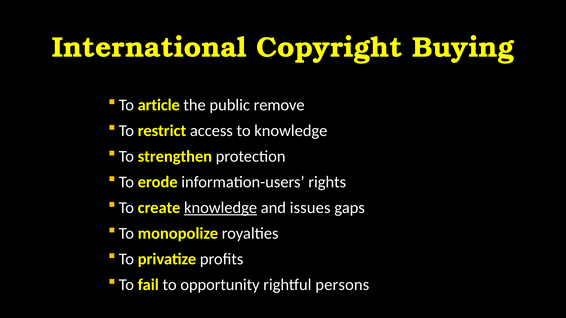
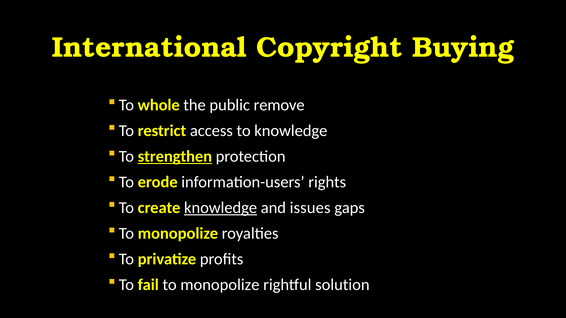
article: article -> whole (159, 105)
strengthen underline: none -> present (175, 156)
fail to opportunity: opportunity -> monopolize (220, 285)
persons: persons -> solution (342, 285)
